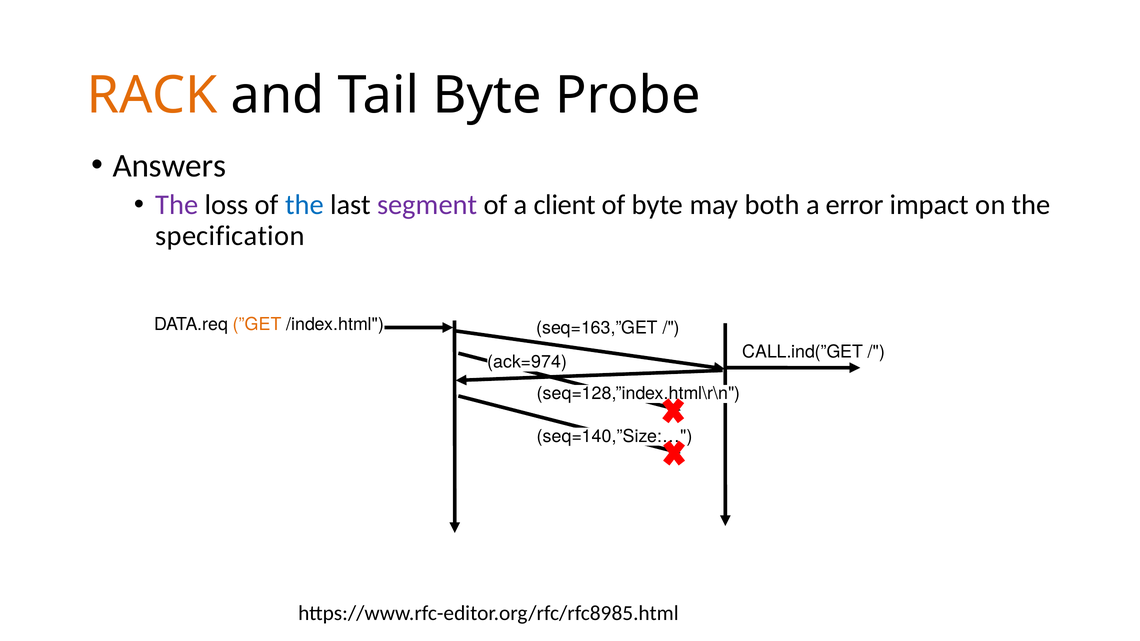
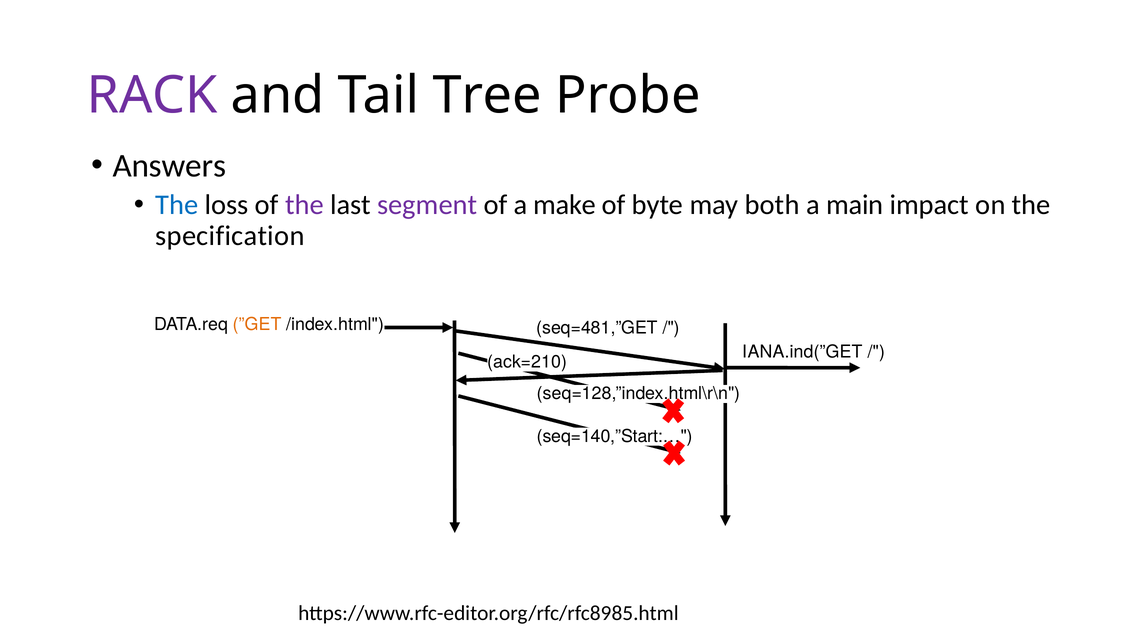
RACK colour: orange -> purple (152, 96)
Tail Byte: Byte -> Tree (487, 96)
The colour: purple -> blue (177, 205)
the colour: blue -> purple (305, 205)
client: client -> make (565, 205)
error: error -> main (855, 205)
seq=163,”GET: seq=163,”GET -> seq=481,”GET (597, 328)
CALL.ind(”GET: CALL.ind(”GET -> IANA.ind(”GET (803, 352)
ack=974: ack=974 -> ack=210 (527, 362)
seq=140,”Size:…: seq=140,”Size:… -> seq=140,”Start:… (615, 436)
